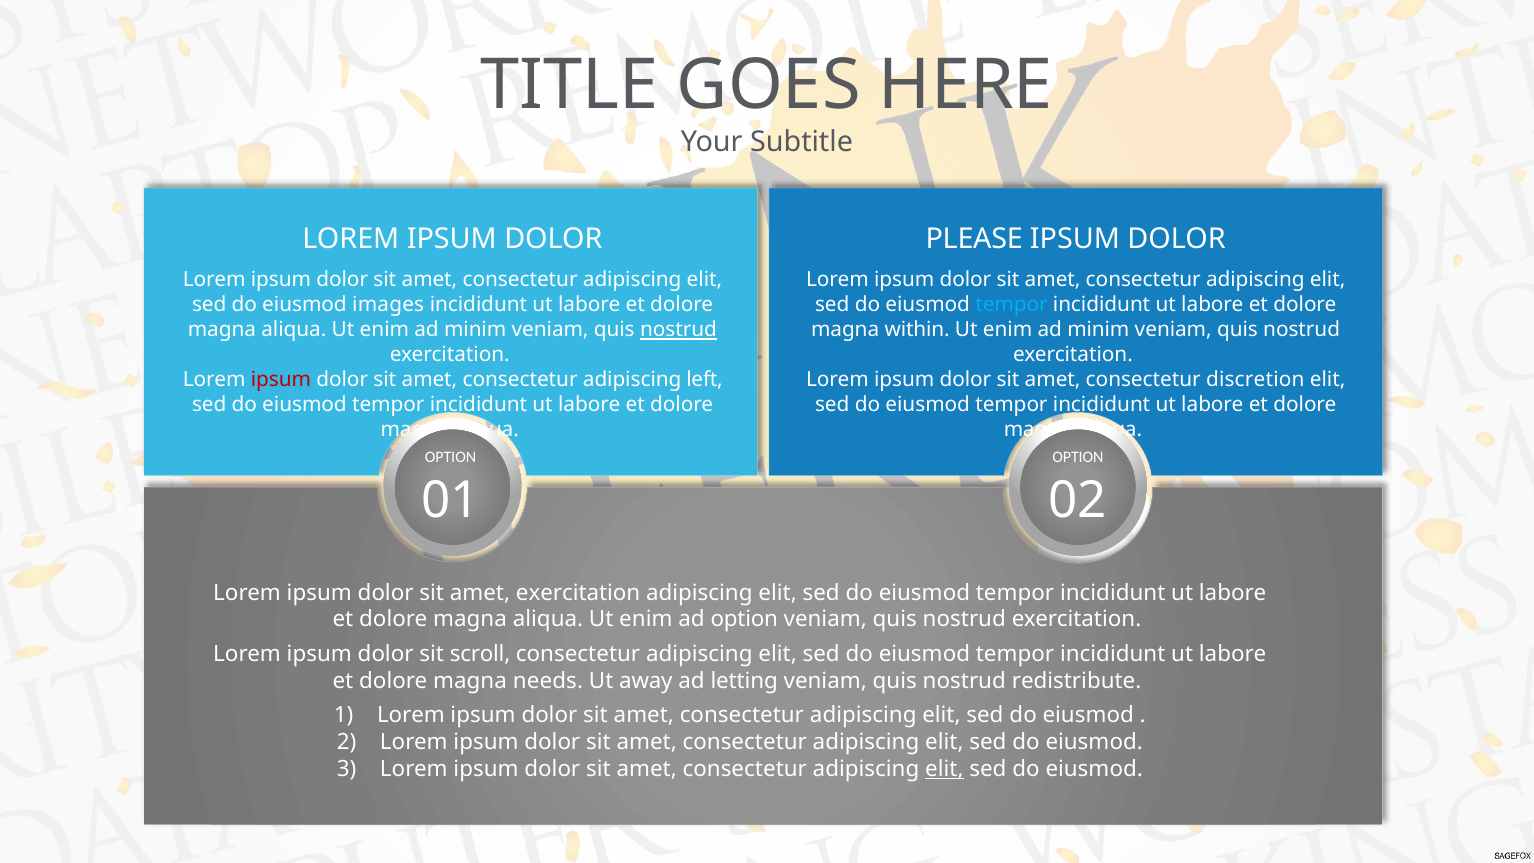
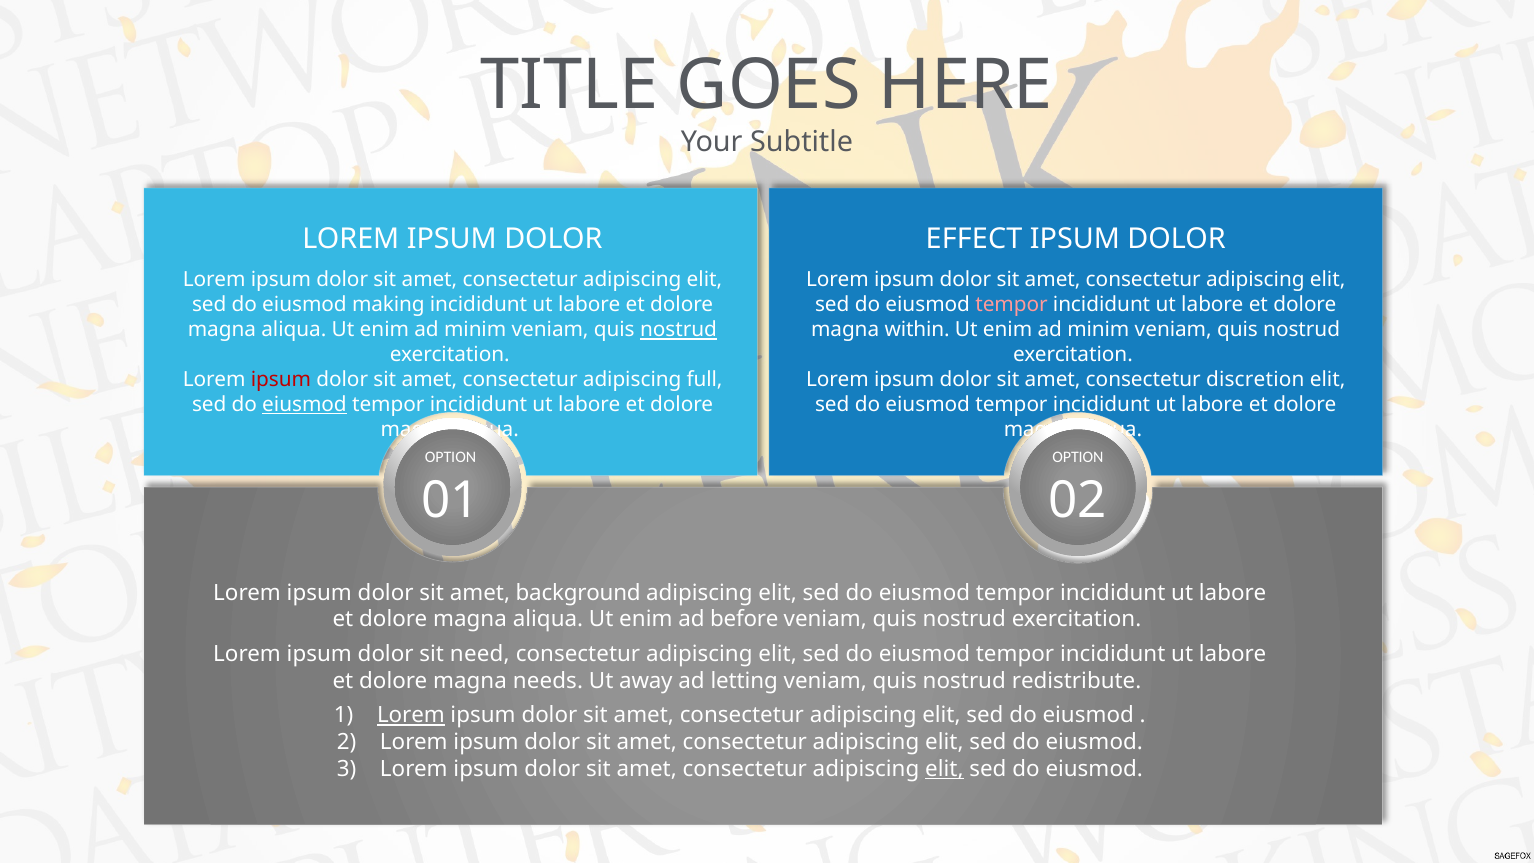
PLEASE: PLEASE -> EFFECT (974, 239)
images: images -> making (388, 305)
tempor colour: light blue -> pink (1011, 305)
left: left -> full (705, 380)
eiusmod underline: none -> present (304, 405)
amet exercitation: exercitation -> background (578, 593)
ad option: option -> before (744, 619)
scroll: scroll -> need (480, 654)
Lorem underline: none -> present (411, 715)
